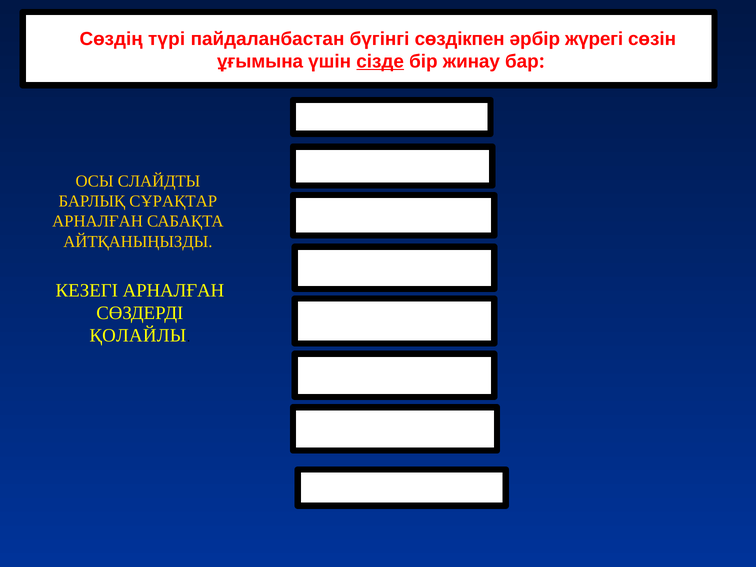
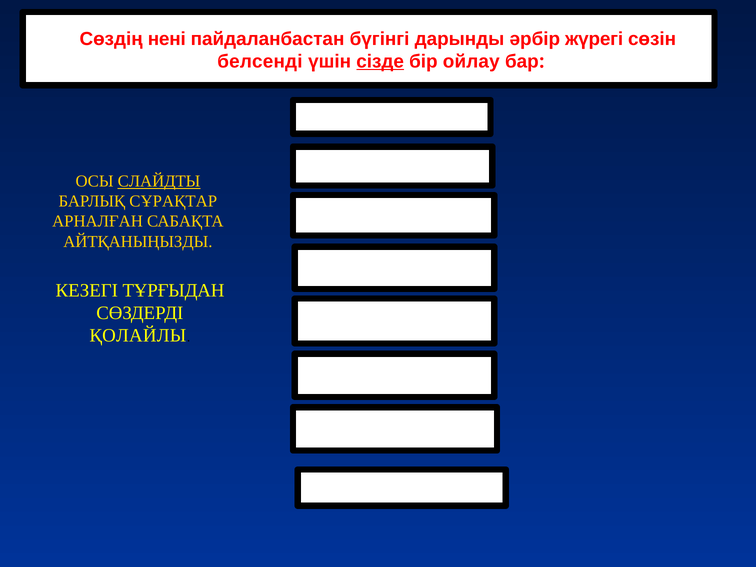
түрі: түрі -> нені (167, 39)
сөздікпен: сөздікпен -> дарынды (460, 39)
ұғымына: ұғымына -> белсенді (260, 61)
жинау: жинау -> ойлау (471, 61)
СЛАЙДТЫ underline: none -> present (159, 181)
КЕЗЕГІ АРНАЛҒАН: АРНАЛҒАН -> ТҰРҒЫДАН (173, 290)
